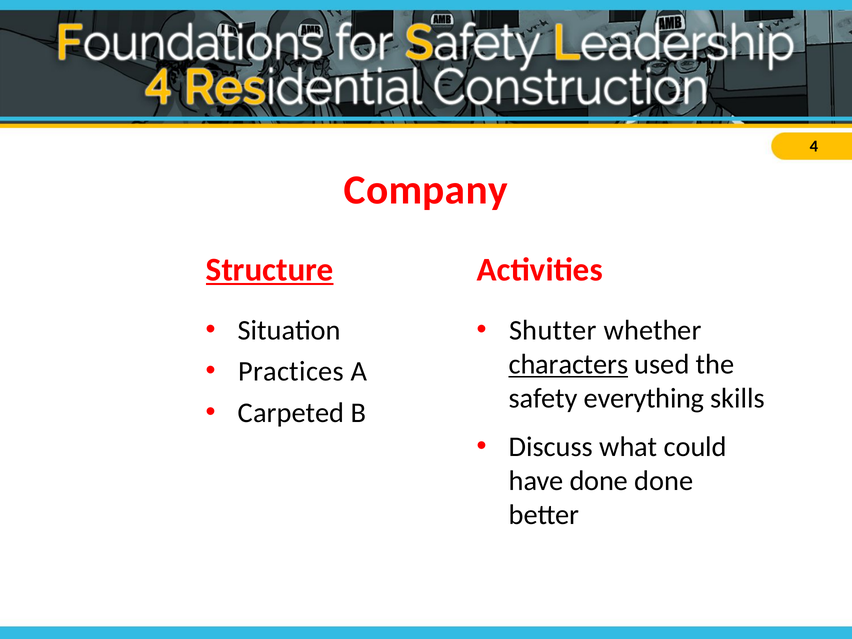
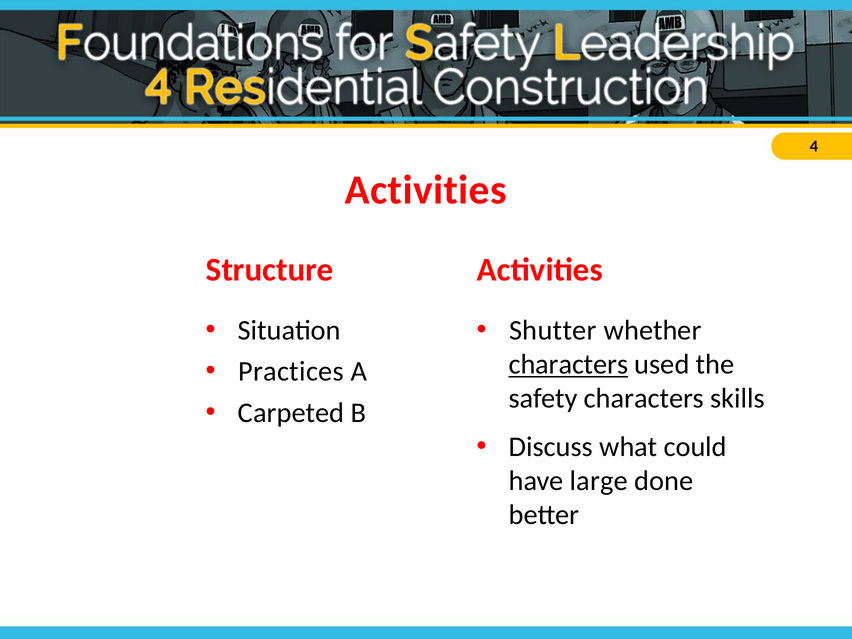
Company: Company -> Activities (426, 190)
Structure underline: present -> none (270, 270)
safety everything: everything -> characters (644, 399)
have done: done -> large (599, 481)
